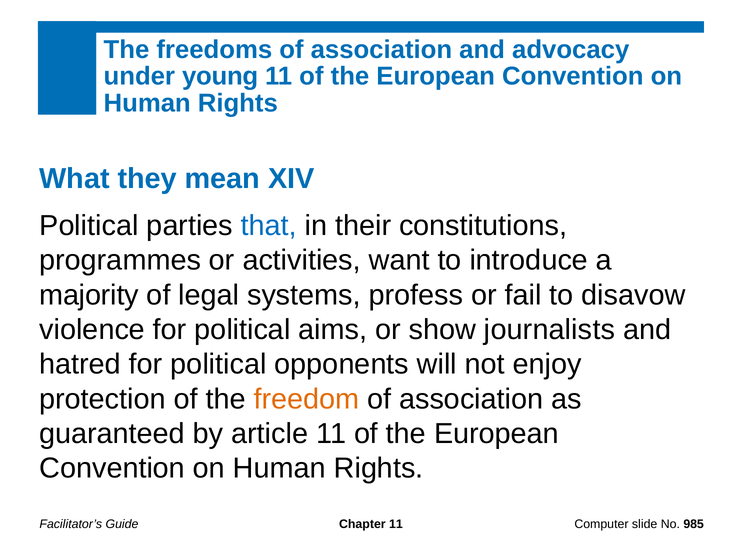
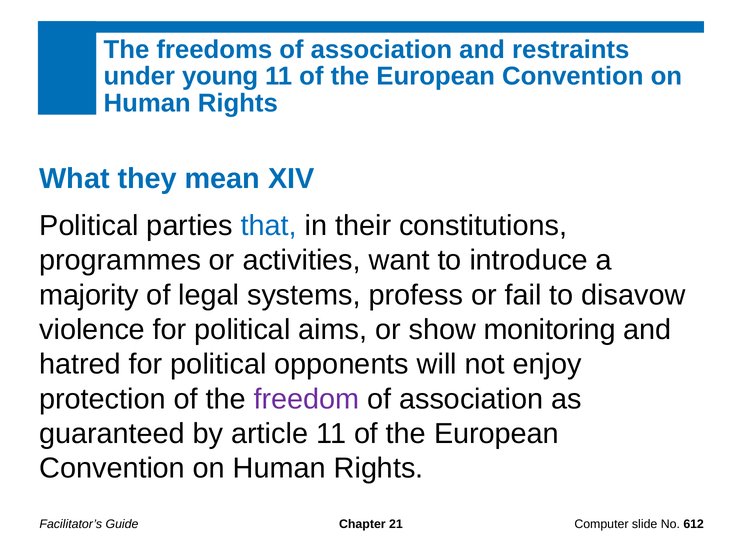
advocacy: advocacy -> restraints (571, 50)
journalists: journalists -> monitoring (550, 329)
freedom colour: orange -> purple (306, 399)
Chapter 11: 11 -> 21 (396, 524)
985: 985 -> 612 (694, 524)
